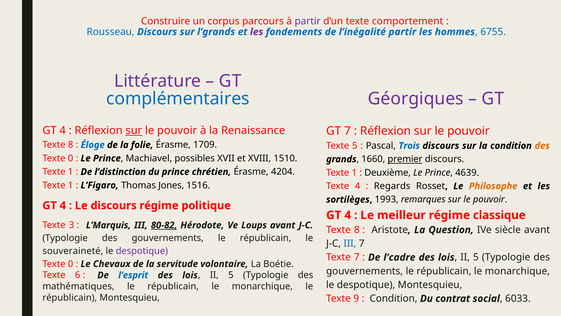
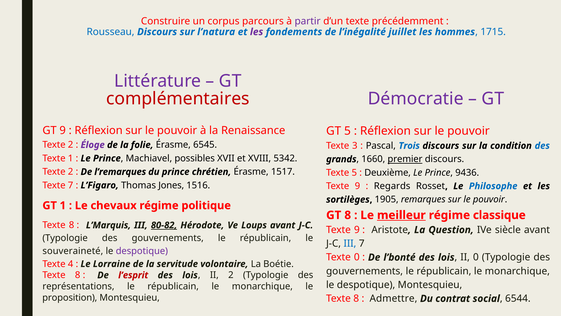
comportement: comportement -> précédemment (408, 21)
l’grands: l’grands -> l’natura (216, 32)
l’inégalité partir: partir -> juillet (402, 32)
6755: 6755 -> 1715 (493, 32)
complémentaires colour: blue -> red (178, 99)
Géorgiques: Géorgiques -> Démocratie (416, 99)
4: 4 -> 9 (63, 130)
sur underline: present -> none (134, 130)
GT 7: 7 -> 5 (347, 131)
8: 8 -> 2 (71, 145)
Éloge colour: blue -> purple (93, 145)
1709: 1709 -> 6545 (205, 145)
Texte 5: 5 -> 3 (355, 146)
des colour: orange -> blue (542, 146)
0: 0 -> 1 (71, 158)
1510: 1510 -> 5342 (285, 158)
1: 1 -> 2 (71, 172)
l’distinction: l’distinction -> l’remarques (120, 172)
4204: 4204 -> 1517 (283, 172)
1: 1 -> 5 (354, 172)
4639: 4639 -> 9436 (467, 172)
1: 1 -> 7 (71, 185)
4: 4 -> 9 (357, 186)
Philosophe colour: orange -> blue (493, 186)
1993: 1993 -> 1905 (387, 199)
4: 4 -> 1 (63, 205)
Le discours: discours -> chevaux (114, 205)
4: 4 -> 8 (348, 215)
meilleur underline: none -> present (401, 215)
3: 3 -> 8 (72, 225)
8: 8 -> 9 (357, 230)
Texte 7: 7 -> 0 (357, 257)
l’cadre: l’cadre -> l’bonté (400, 257)
5: 5 -> 0 (476, 257)
0: 0 -> 4 (71, 264)
Chevaux: Chevaux -> Lorraine (112, 264)
6: 6 -> 8 (78, 275)
l’esprit colour: blue -> red (133, 275)
5: 5 -> 2 (231, 275)
mathématiques: mathématiques -> représentations (78, 286)
républicain: républicain -> proposition (70, 297)
9: 9 -> 8 (356, 298)
Condition: Condition -> Admettre (393, 298)
6033: 6033 -> 6544 (518, 298)
